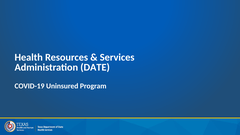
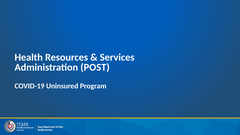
DATE: DATE -> POST (95, 67)
